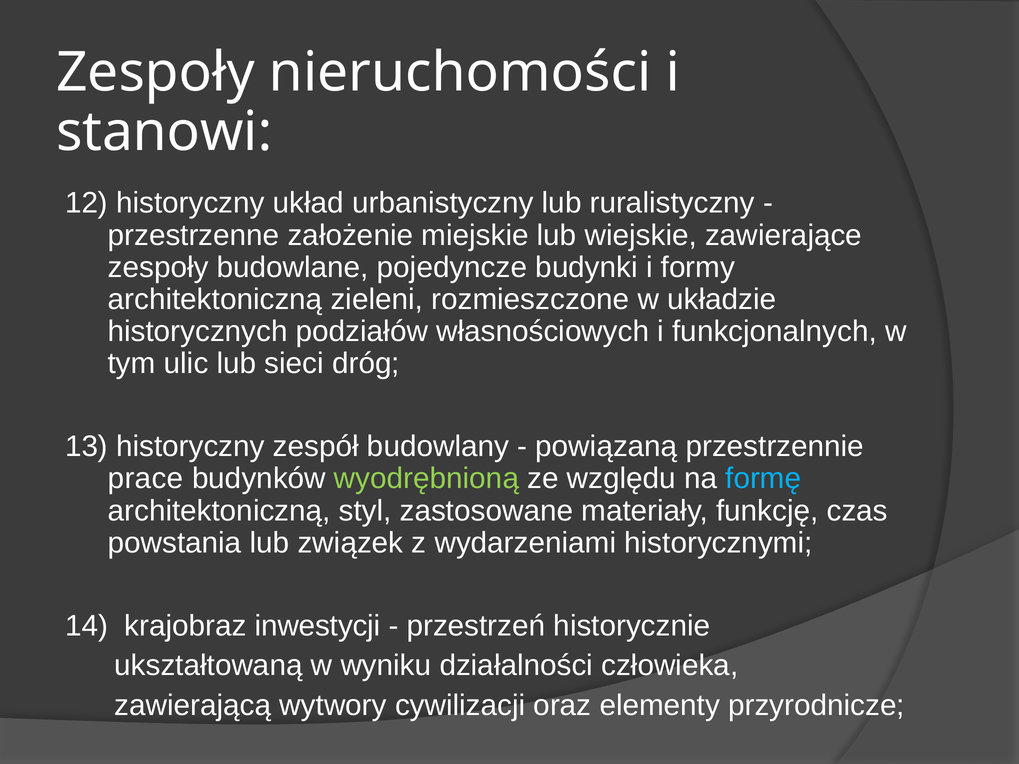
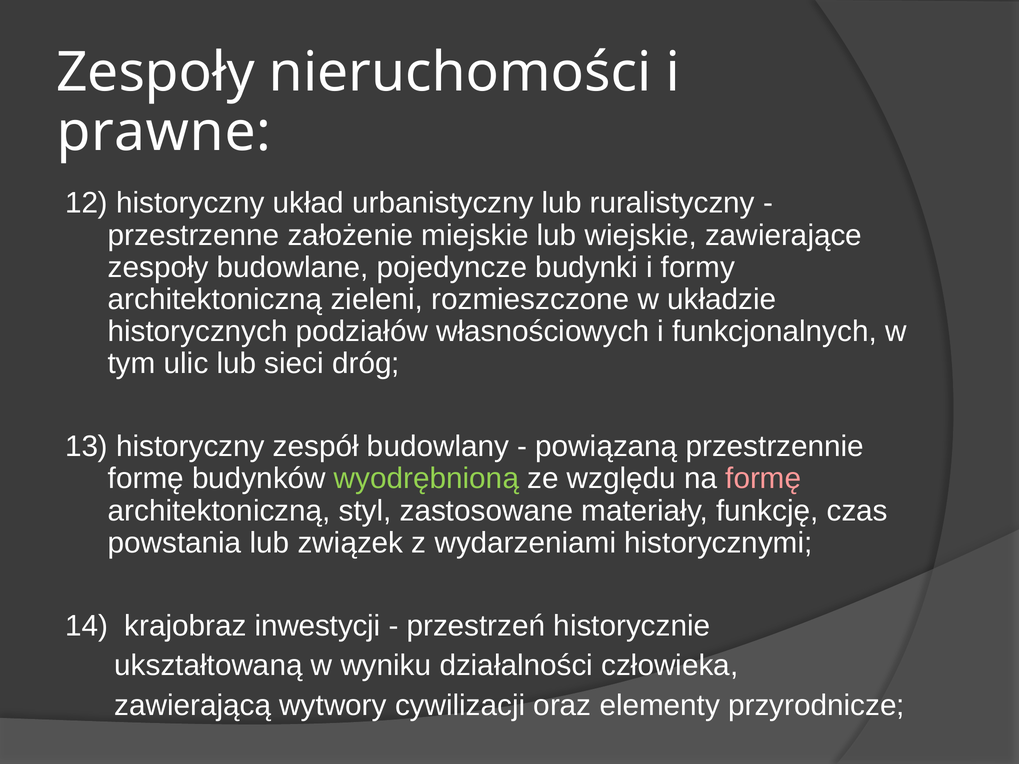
stanowi: stanowi -> prawne (164, 132)
prace: prace -> formę (146, 479)
formę colour: light blue -> pink (763, 479)
